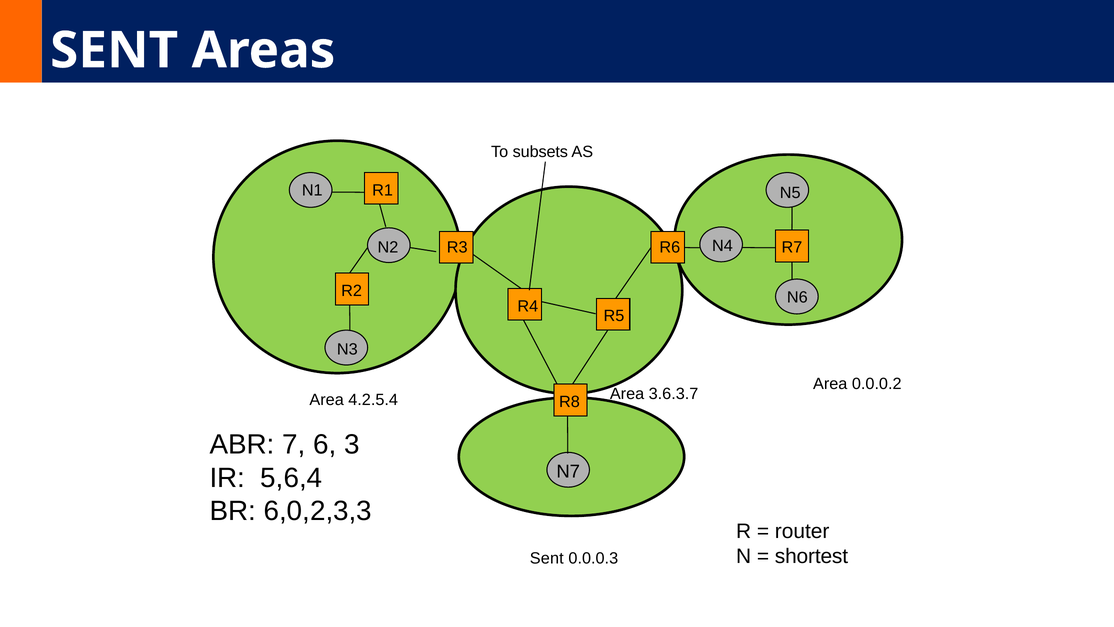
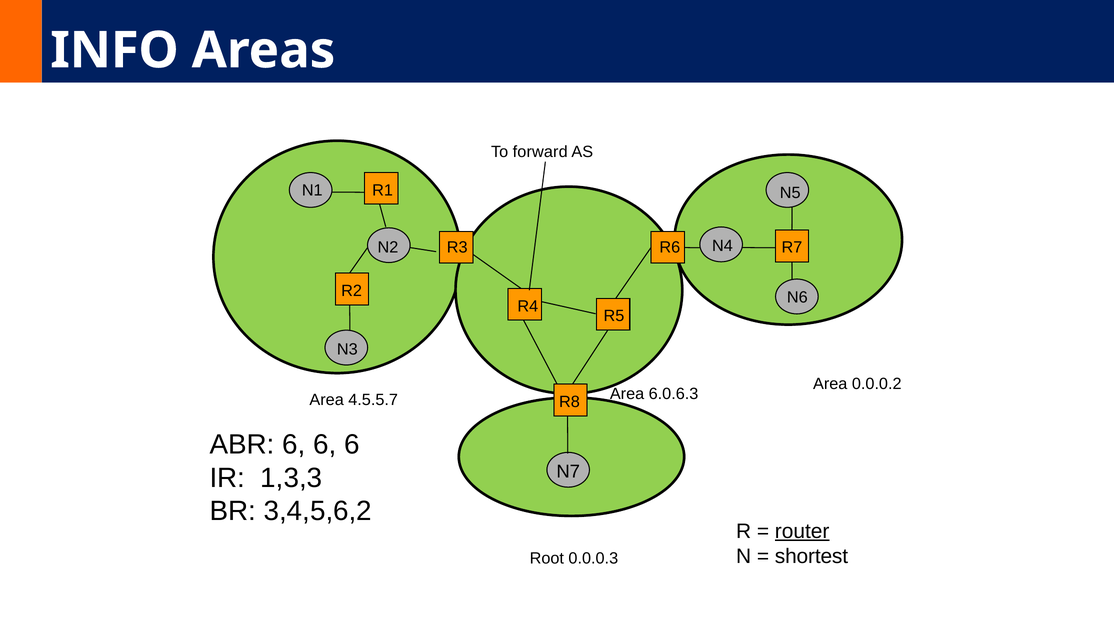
SENT: SENT -> INFO (114, 50)
subsets: subsets -> forward (540, 152)
3.6.3.7: 3.6.3.7 -> 6.0.6.3 (674, 394)
4.2.5.4: 4.2.5.4 -> 4.5.5.7 (373, 400)
ABR 7: 7 -> 6 (294, 444)
3: 3 -> 6 (352, 444)
5,6,4: 5,6,4 -> 1,3,3 (291, 478)
6,0,2,3,3: 6,0,2,3,3 -> 3,4,5,6,2 (318, 511)
router underline: none -> present (802, 531)
Sent: Sent -> Root (547, 558)
